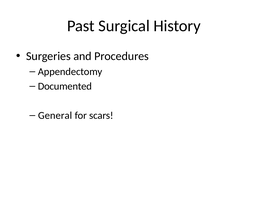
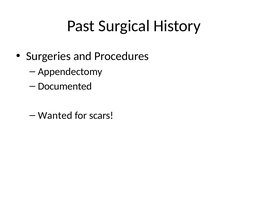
General: General -> Wanted (55, 115)
